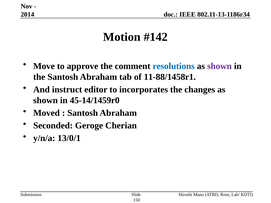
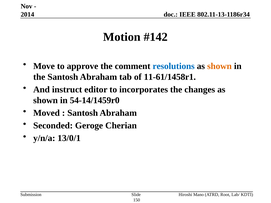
shown colour: purple -> orange (219, 66)
11-88/1458r1: 11-88/1458r1 -> 11-61/1458r1 (170, 77)
45-14/1459r0: 45-14/1459r0 -> 54-14/1459r0 (95, 100)
